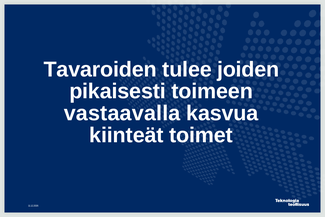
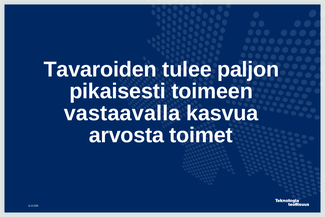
joiden: joiden -> paljon (248, 69)
kiinteät: kiinteät -> arvosta (126, 135)
